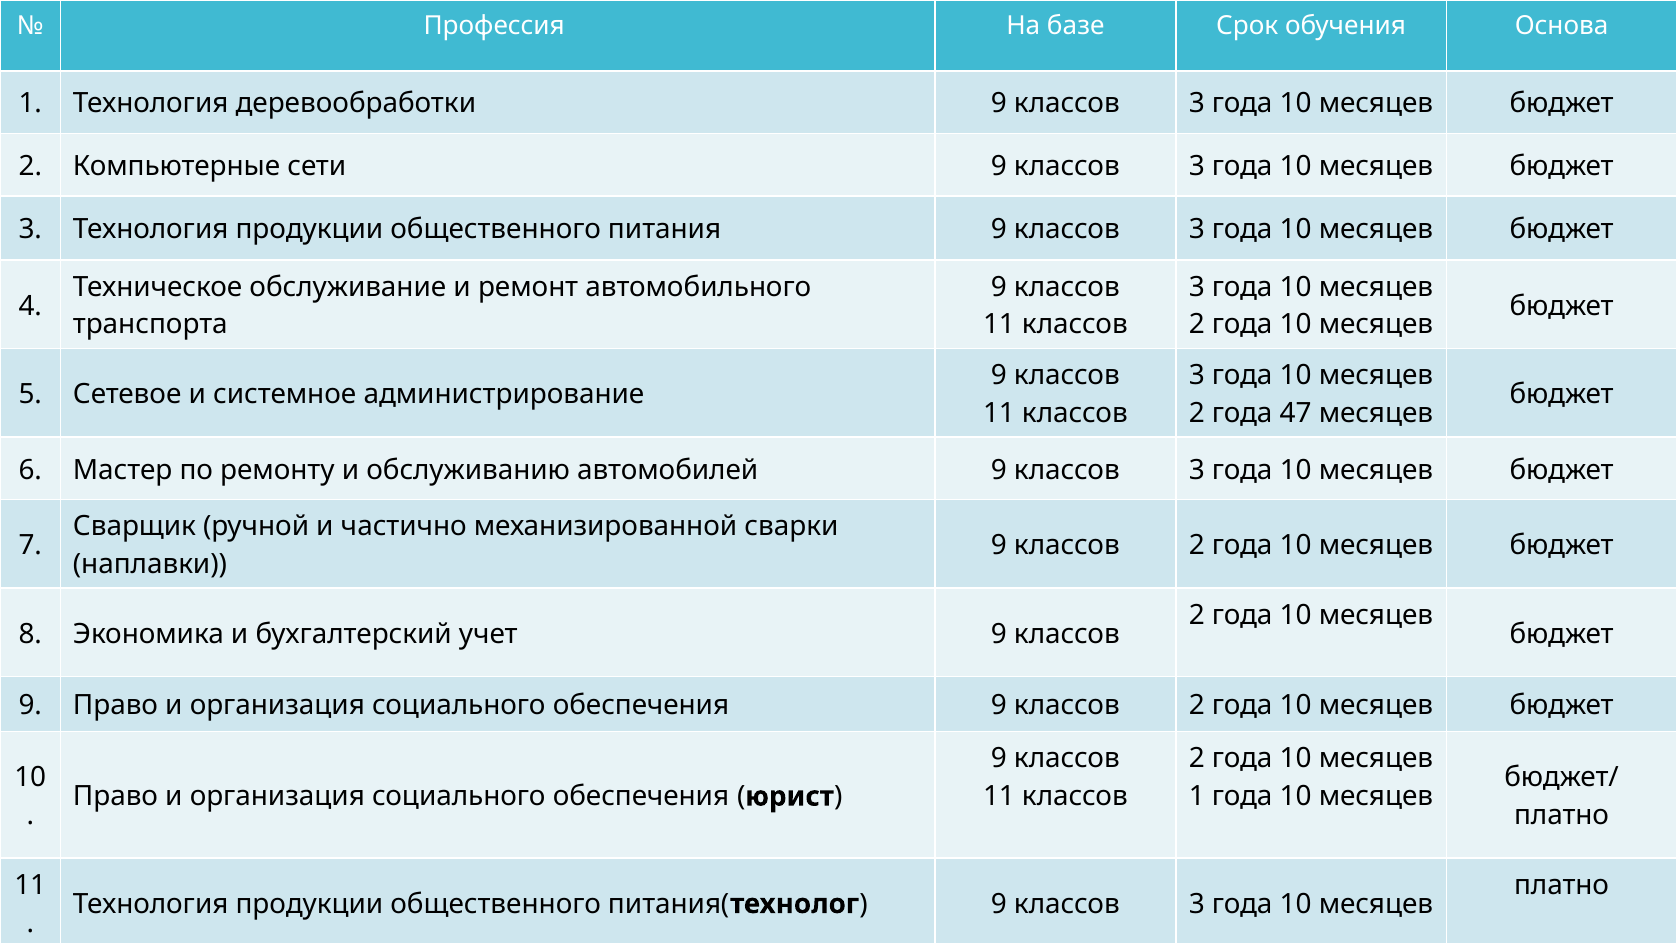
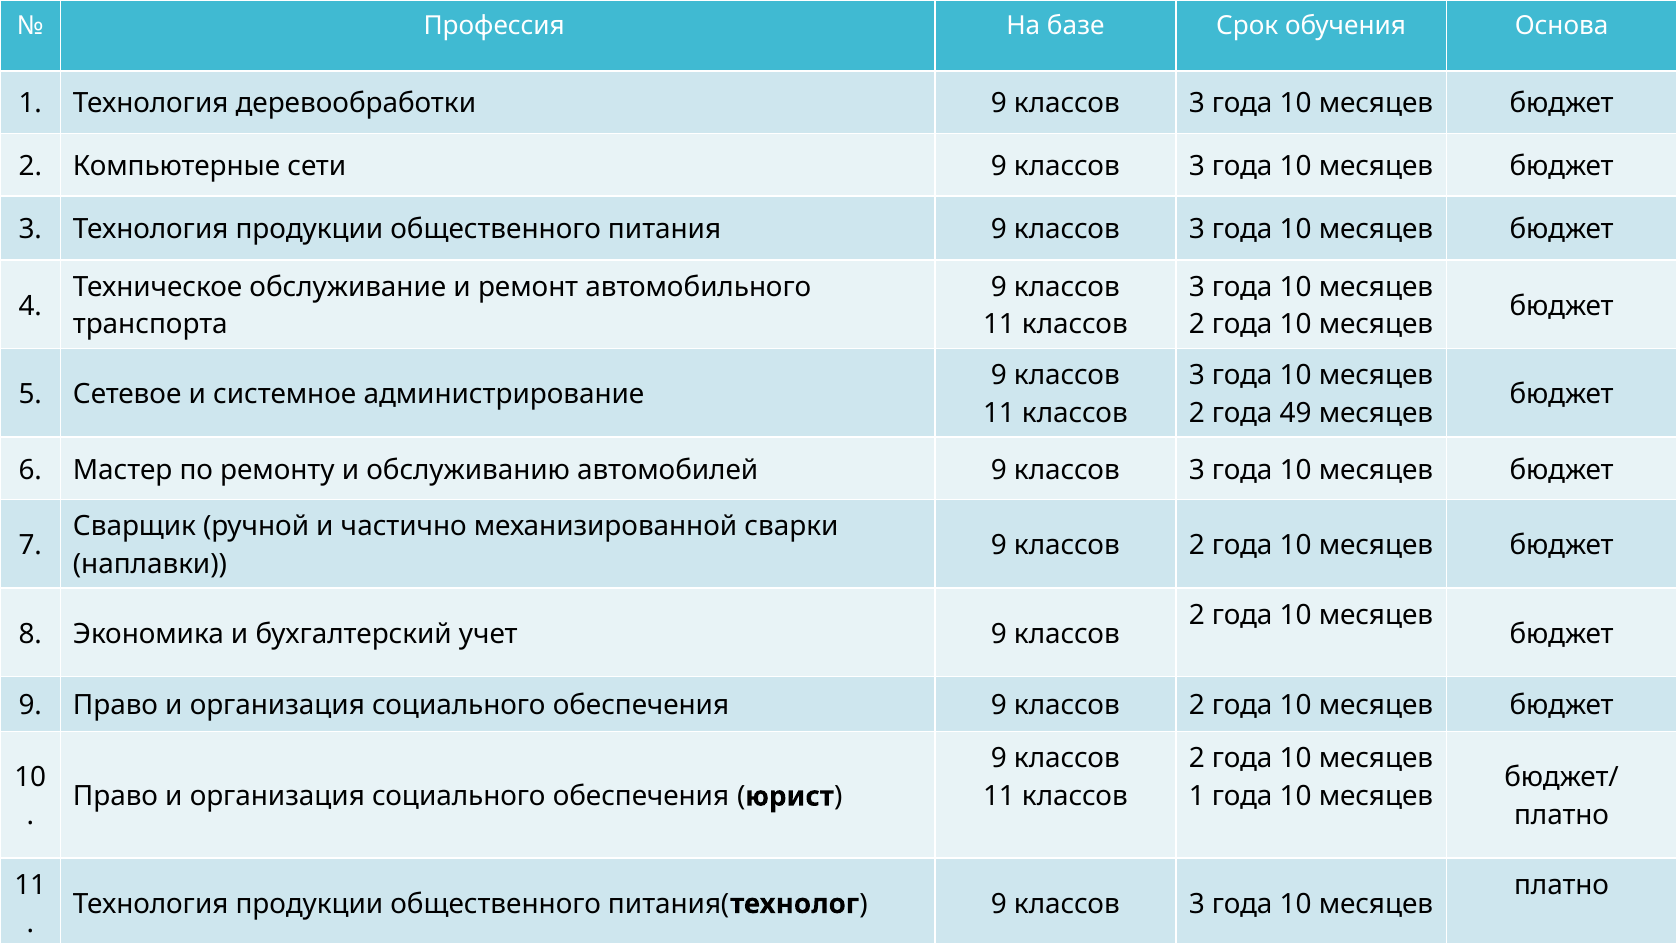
47: 47 -> 49 (1296, 413)
